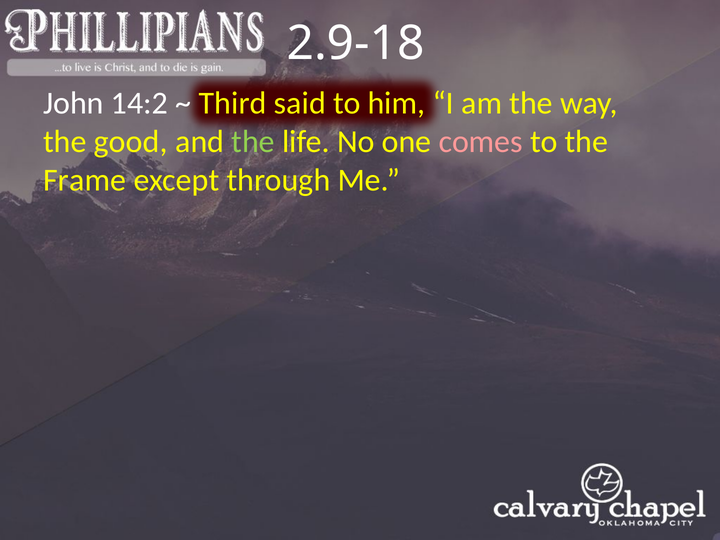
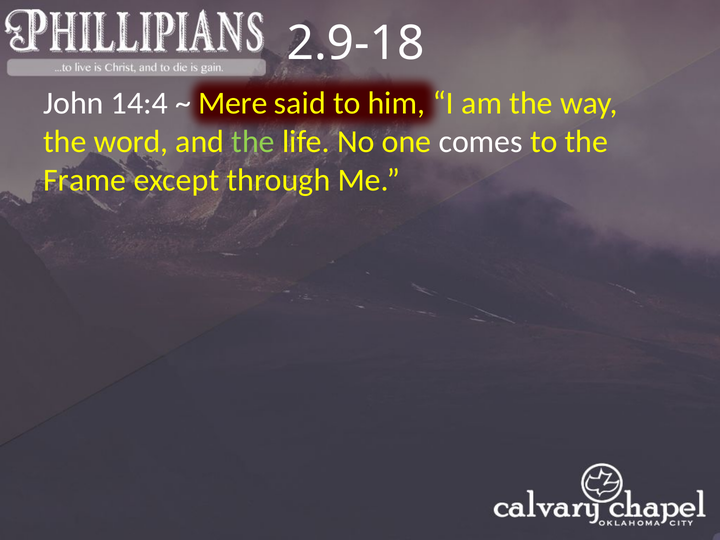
14:2: 14:2 -> 14:4 (140, 103)
Third: Third -> Mere (233, 103)
good: good -> word (131, 142)
comes colour: pink -> white (481, 142)
